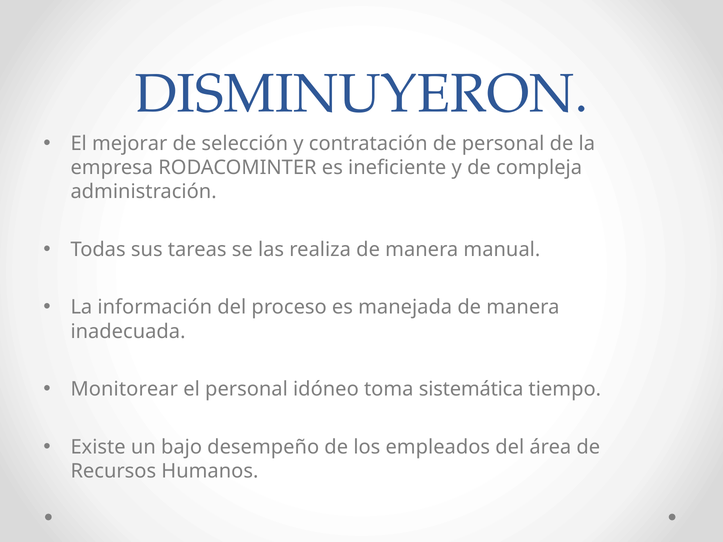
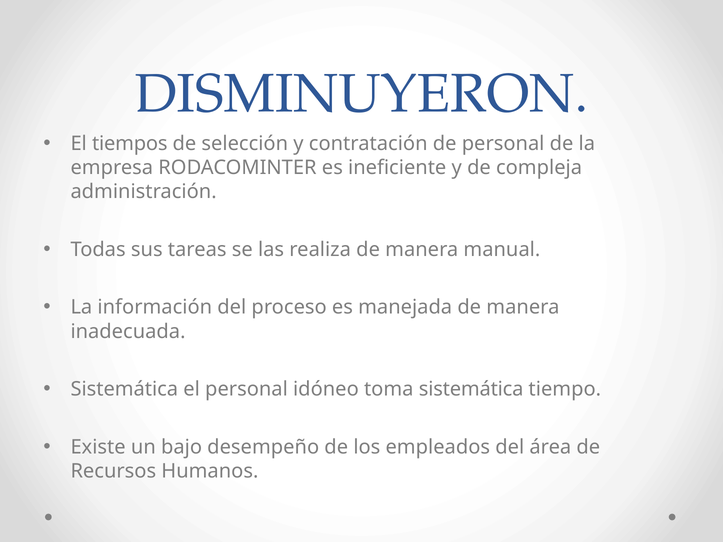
mejorar: mejorar -> tiempos (130, 144)
Monitorear: Monitorear -> Sistemática (124, 389)
